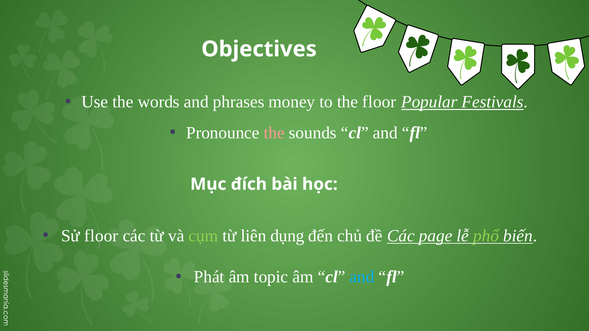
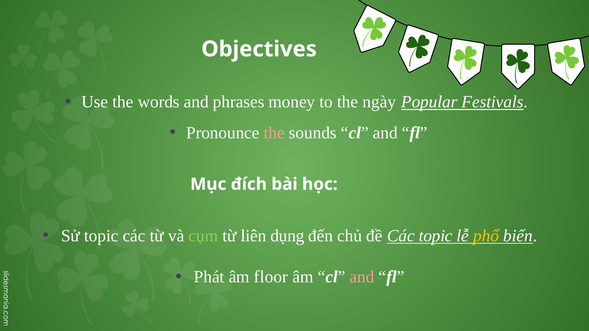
the floor: floor -> ngày (379, 102)
Sử floor: floor -> topic (101, 236)
Các page: page -> topic (436, 236)
phổ colour: light green -> yellow (486, 236)
topic: topic -> floor (271, 277)
and colour: light blue -> pink (362, 277)
